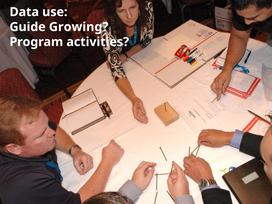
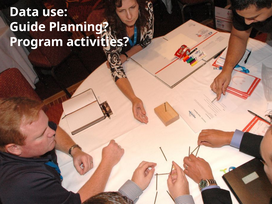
Growing: Growing -> Planning (79, 27)
